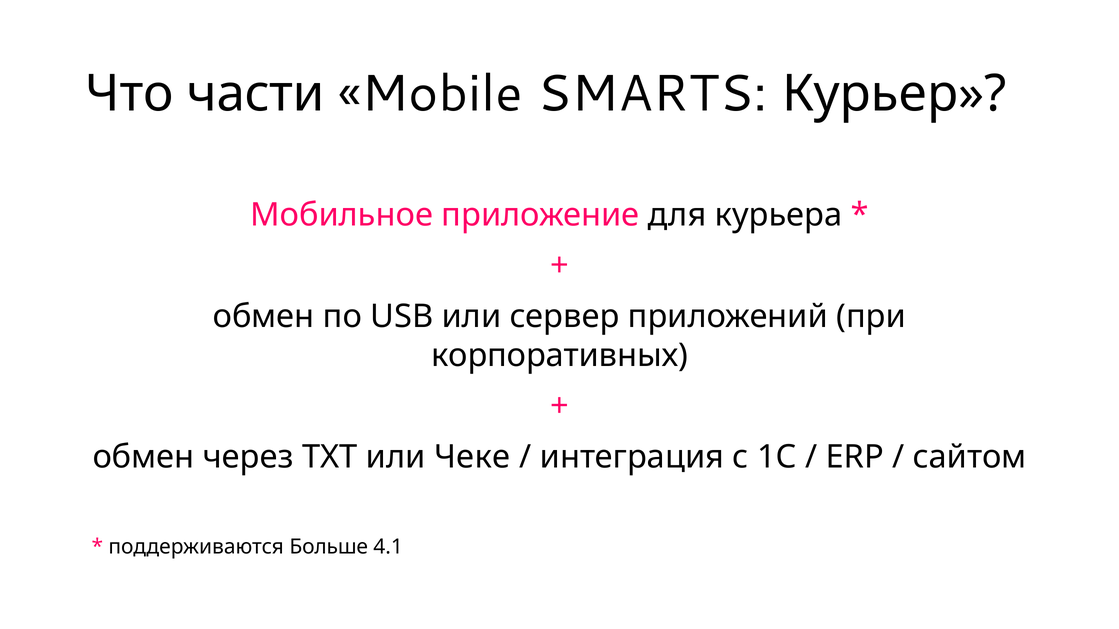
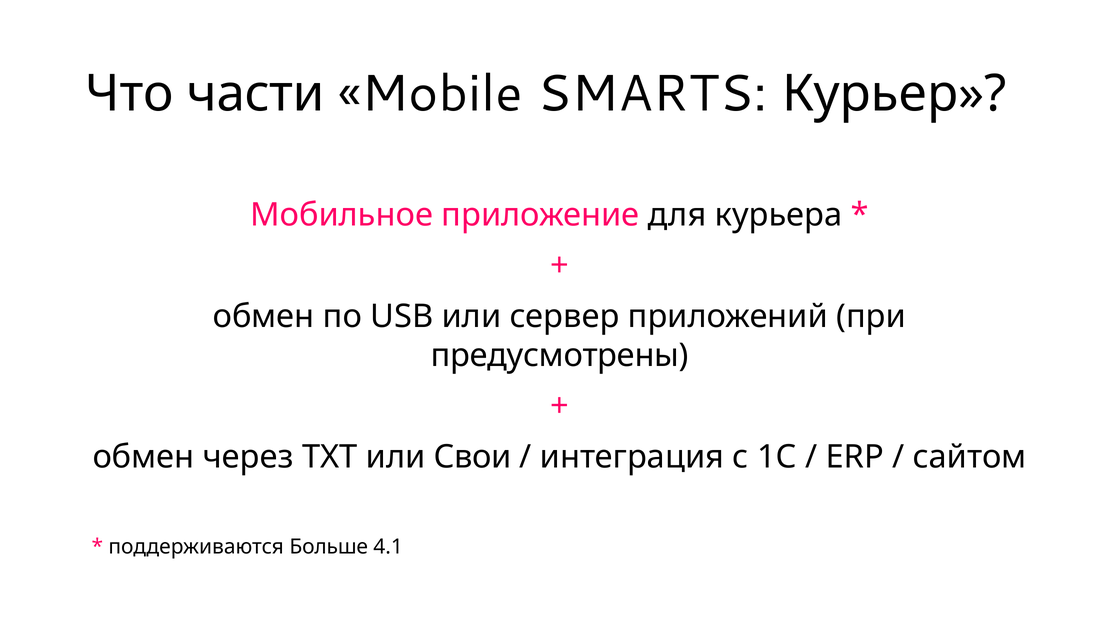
корпоративных: корпоративных -> предусмотрены (560, 356)
Чеке: Чеке -> Свои (473, 457)
